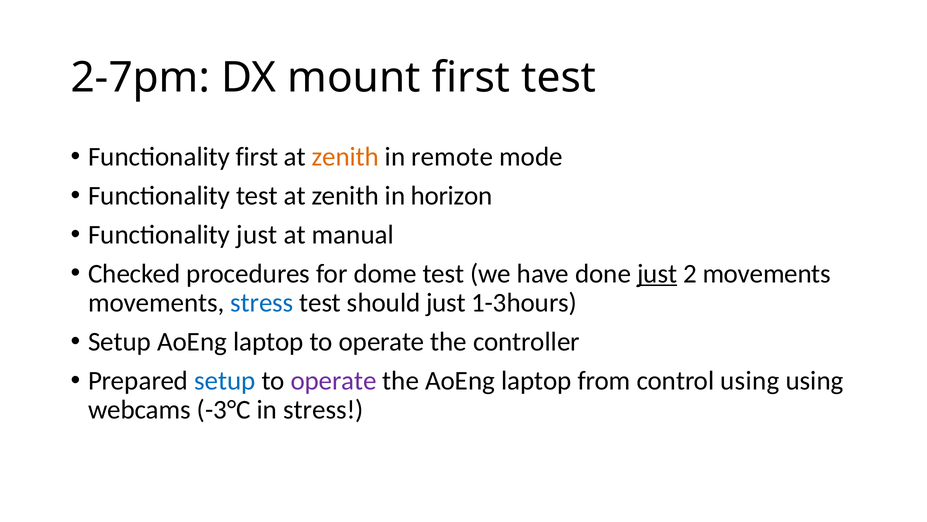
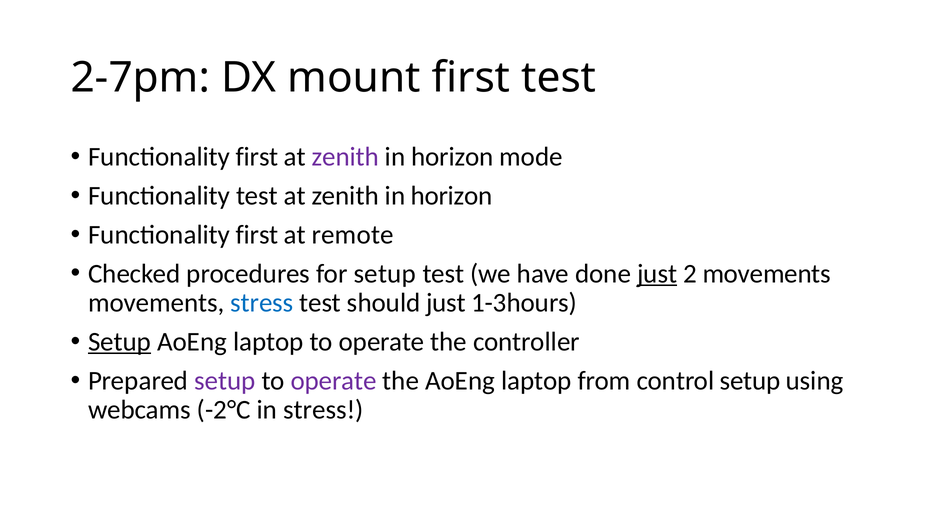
zenith colour: orange -> purple (345, 157)
remote: remote -> horizon (452, 157)
just: just -> first (257, 234)
manual: manual -> remote (353, 234)
for dome: dome -> setup (385, 273)
Setup underline: none -> present (120, 341)
setup colour: blue -> purple (225, 380)
control using: using -> setup (750, 380)
-3°C: -3°C -> -2°C (224, 409)
